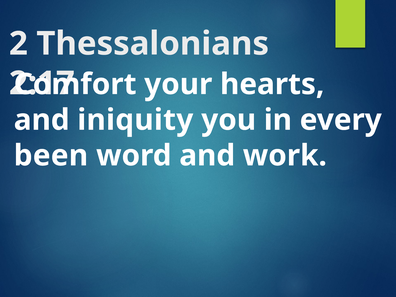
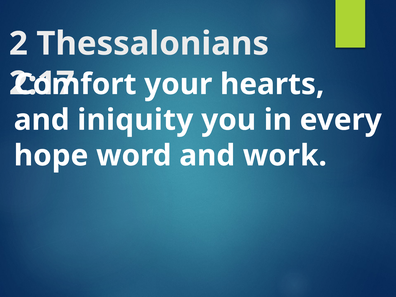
been: been -> hope (51, 156)
